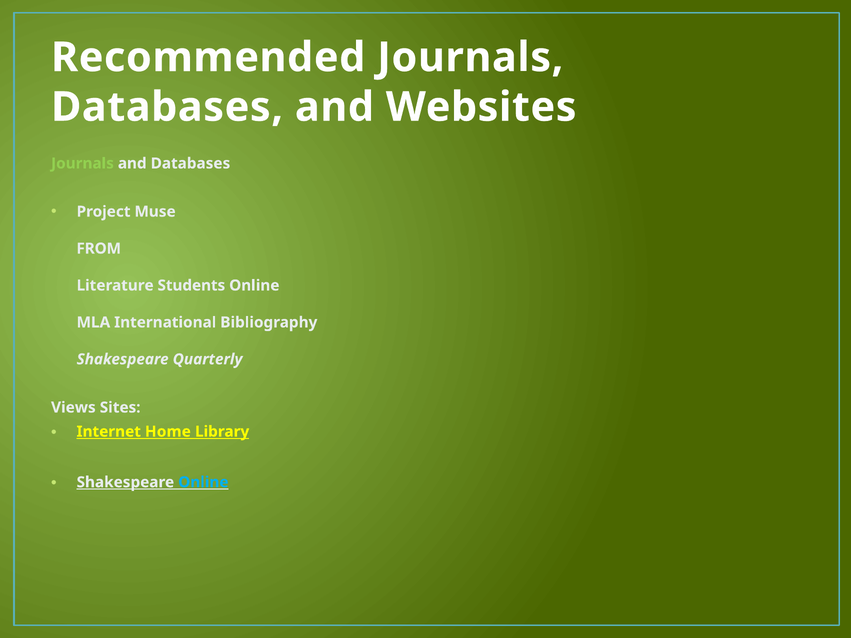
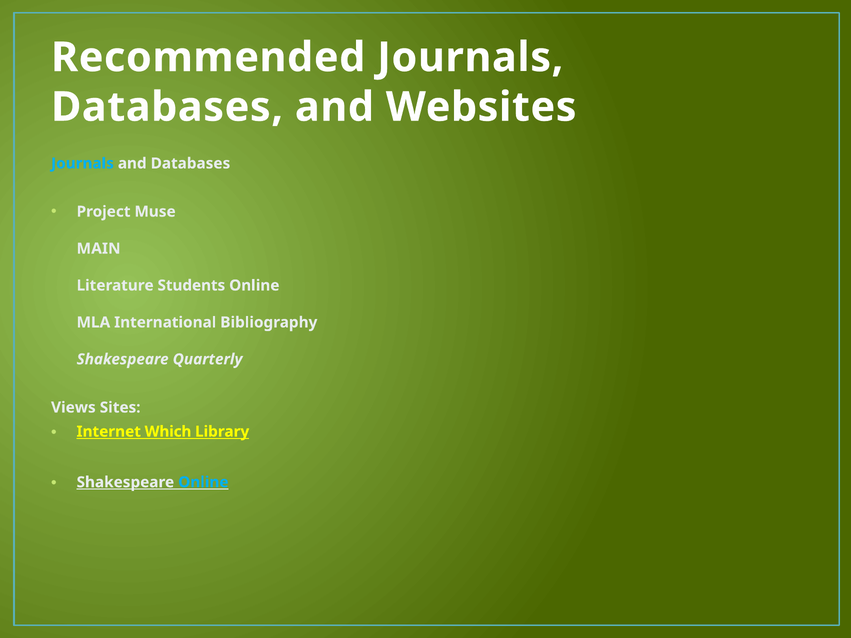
Journals colour: light green -> light blue (82, 163)
FROM: FROM -> MAIN (99, 249)
Home: Home -> Which (168, 432)
